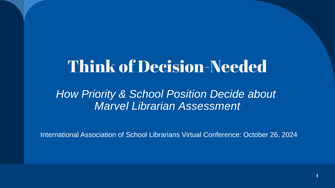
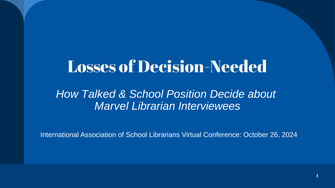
Think: Think -> Losses (92, 67)
Priority: Priority -> Talked (98, 94)
Assessment: Assessment -> Interviewees (209, 106)
